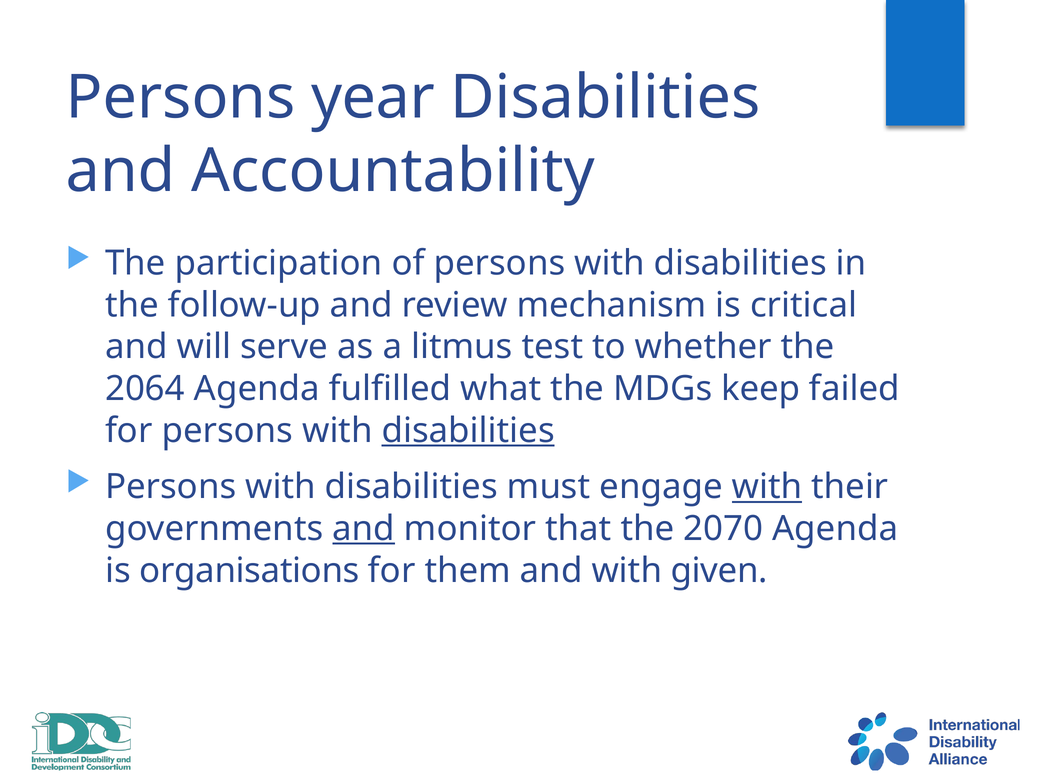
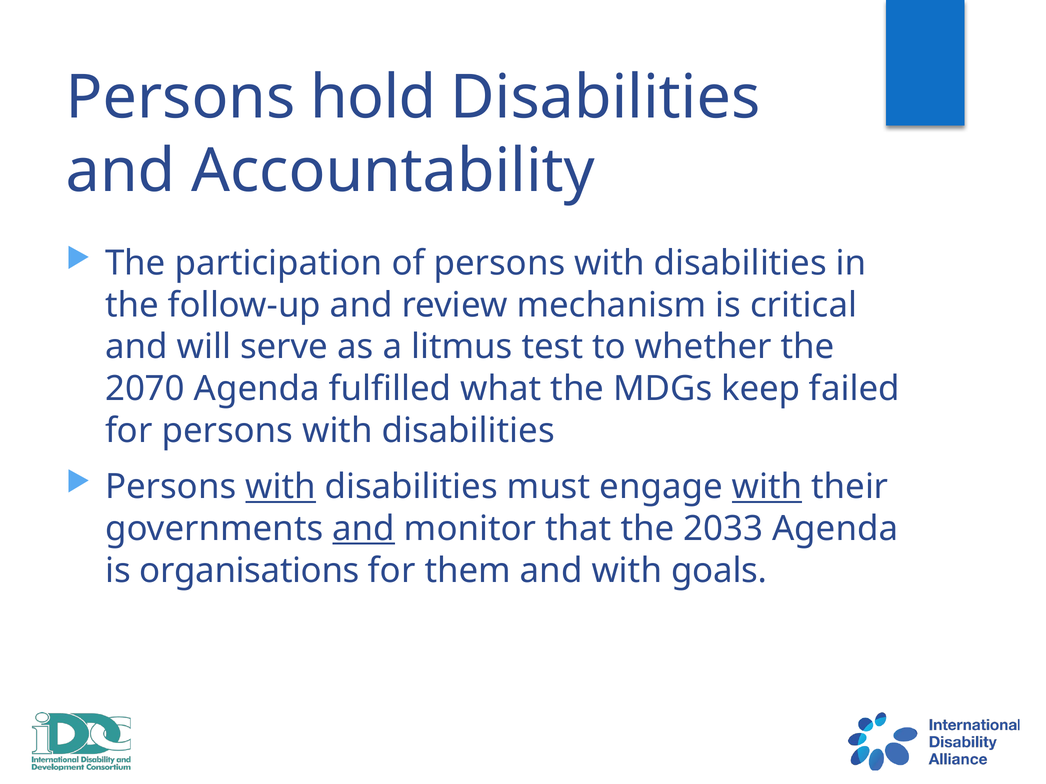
year: year -> hold (373, 98)
2064: 2064 -> 2070 (145, 389)
disabilities underline: present -> none (468, 431)
with underline: none -> present (281, 487)
2070: 2070 -> 2033 (723, 529)
given: given -> goals (719, 571)
